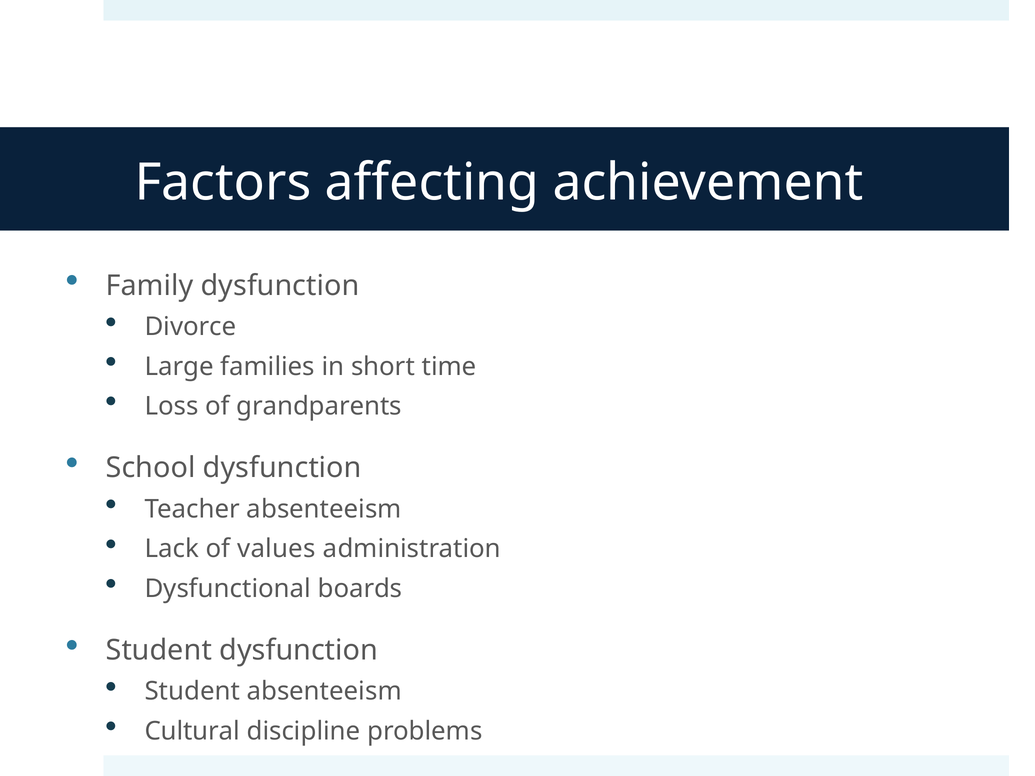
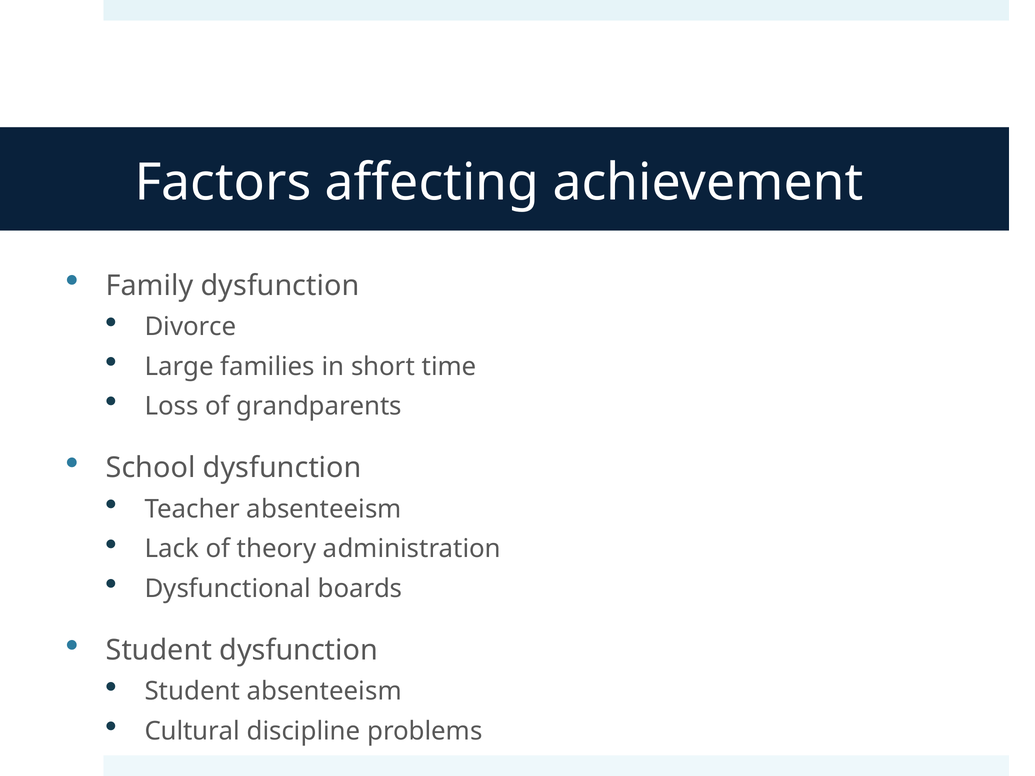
values: values -> theory (277, 549)
